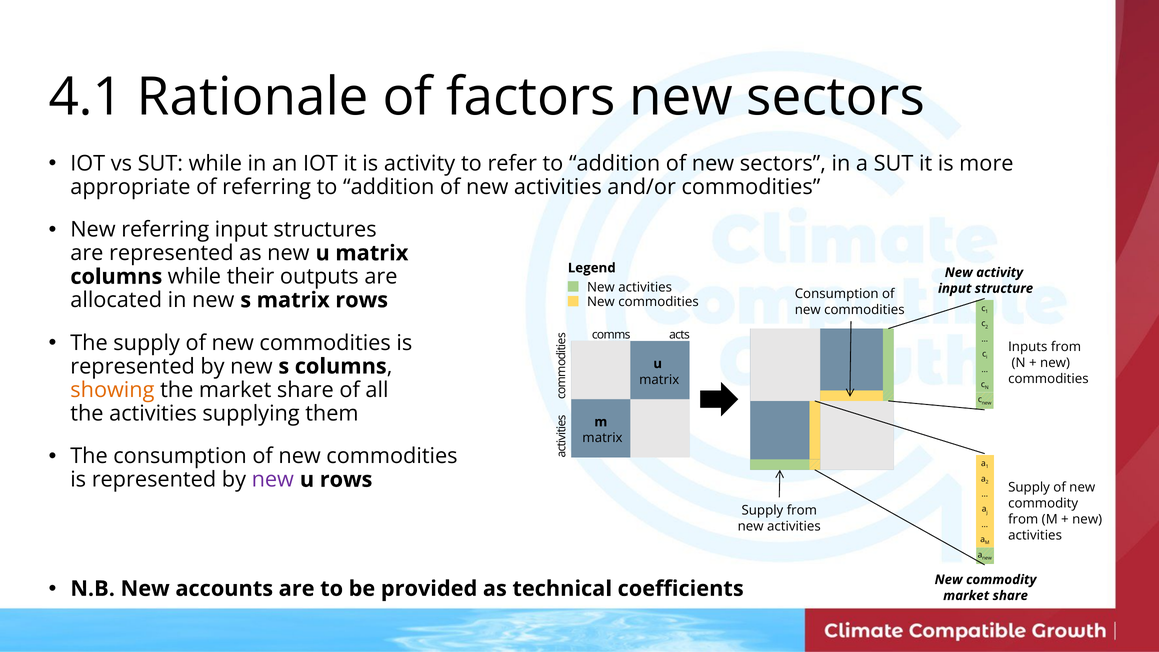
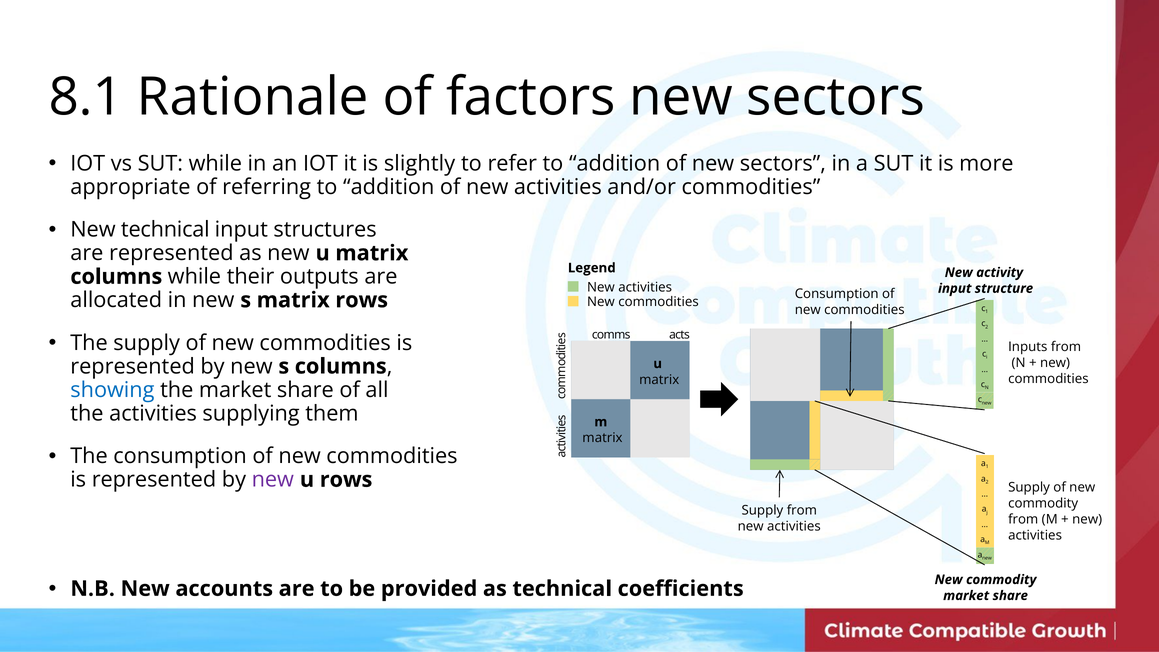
4.1: 4.1 -> 8.1 (86, 97)
is activity: activity -> slightly (420, 163)
New referring: referring -> technical (165, 230)
showing colour: orange -> blue (112, 390)
